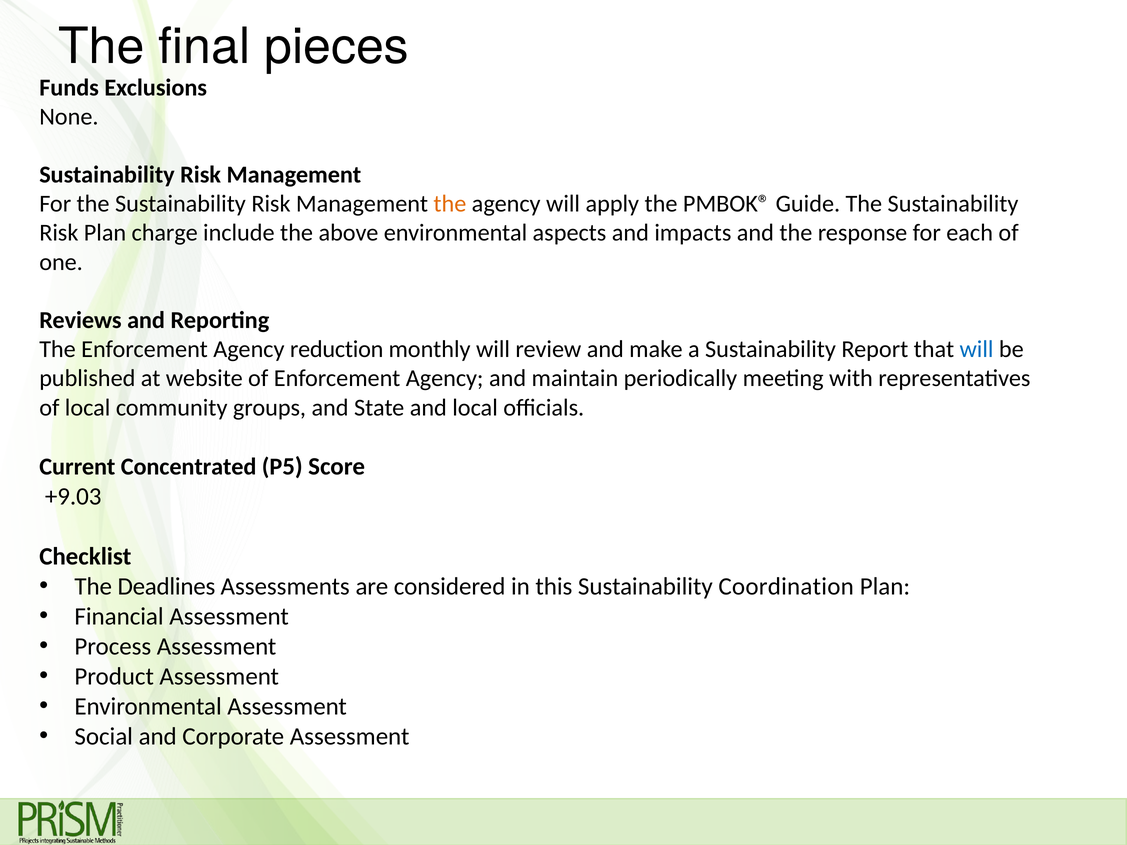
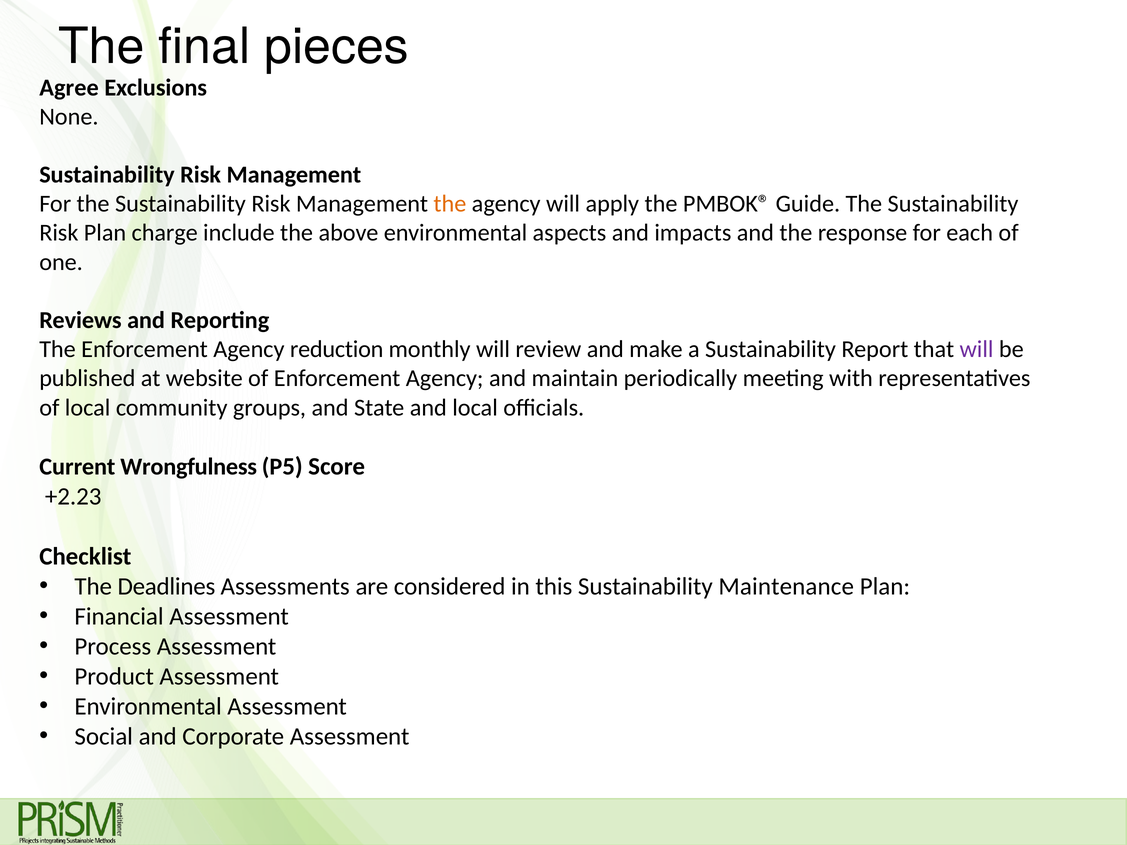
Funds: Funds -> Agree (69, 88)
will colour: blue -> purple (977, 349)
Concentrated: Concentrated -> Wrongfulness (189, 467)
+9.03: +9.03 -> +2.23 (73, 496)
Coordination: Coordination -> Maintenance (786, 587)
